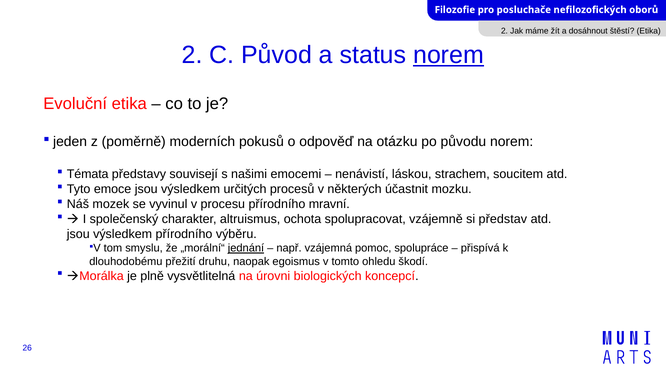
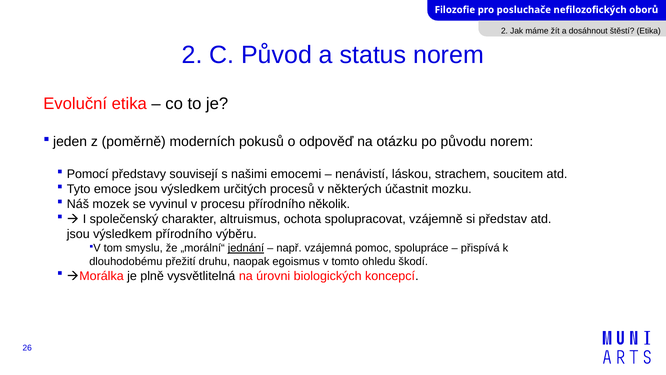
norem underline: present -> none (449, 55)
Témata: Témata -> Pomocí (88, 174)
mravní: mravní -> několik (329, 204)
